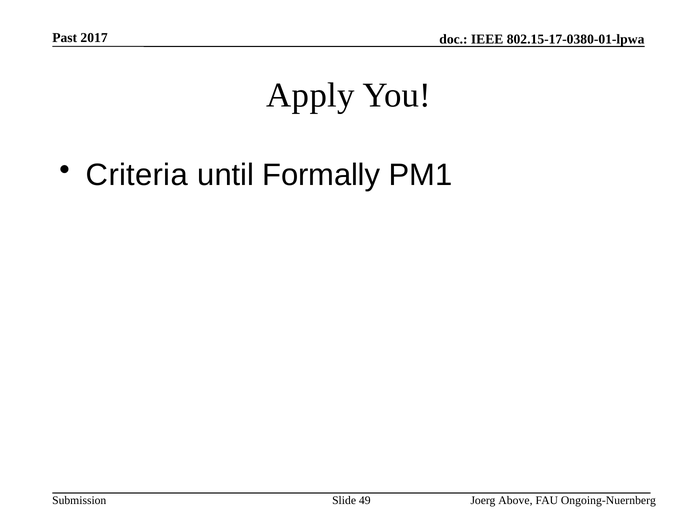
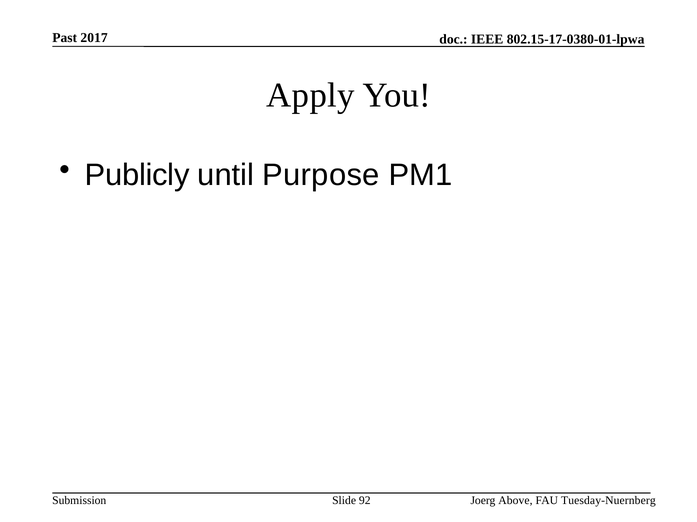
Criteria: Criteria -> Publicly (137, 175)
Formally: Formally -> Purpose (321, 175)
49: 49 -> 92 (365, 501)
Ongoing-Nuernberg: Ongoing-Nuernberg -> Tuesday-Nuernberg (608, 501)
